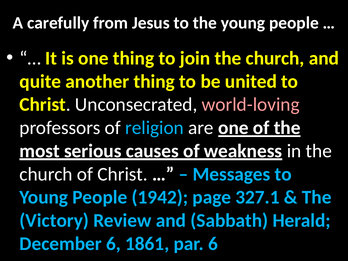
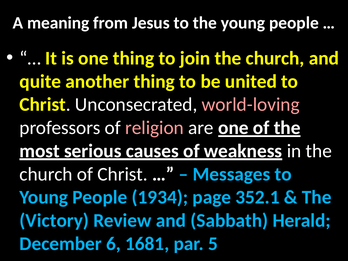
carefully: carefully -> meaning (58, 23)
religion colour: light blue -> pink (155, 128)
1942: 1942 -> 1934 (160, 197)
327.1: 327.1 -> 352.1 (257, 197)
1861: 1861 -> 1681 (147, 244)
par 6: 6 -> 5 (213, 244)
